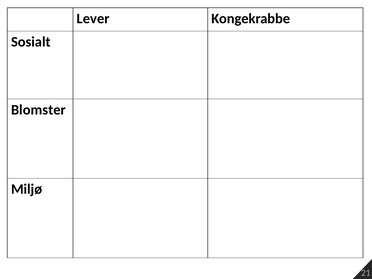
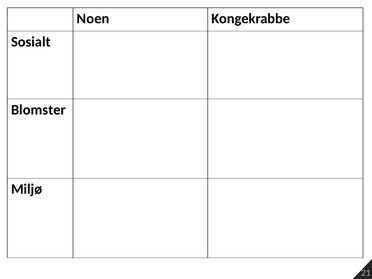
Lever: Lever -> Noen (93, 19)
